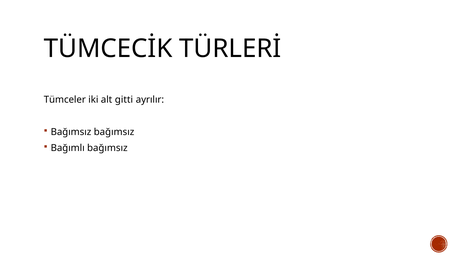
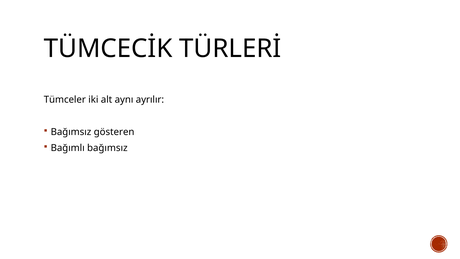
gitti: gitti -> aynı (124, 100)
Bağımsız bağımsız: bağımsız -> gösteren (114, 132)
